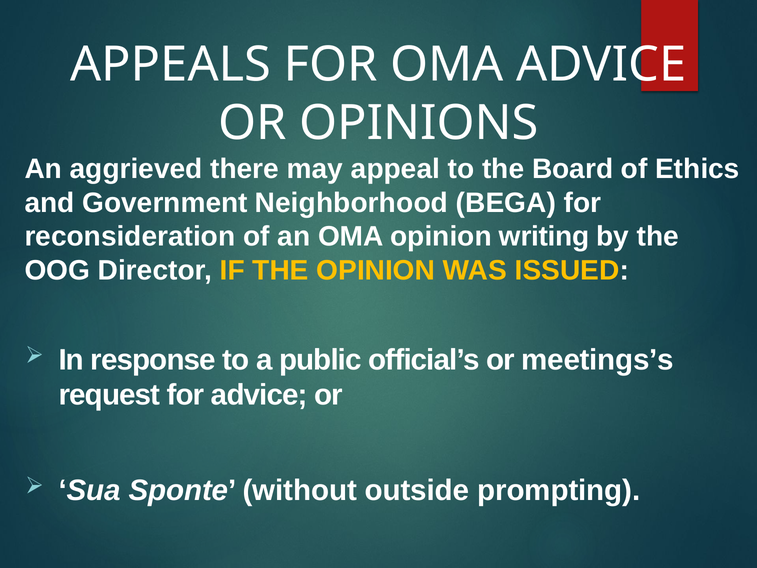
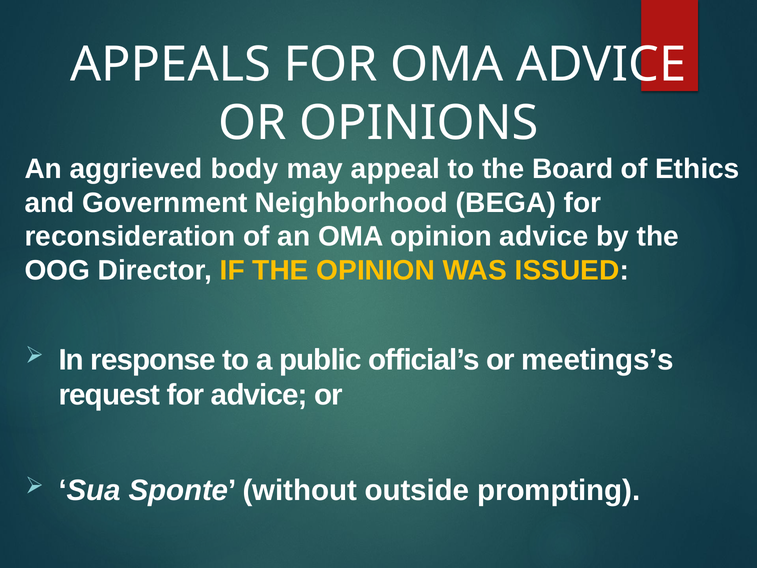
there: there -> body (245, 169)
opinion writing: writing -> advice (544, 236)
